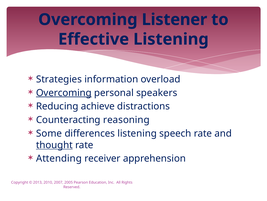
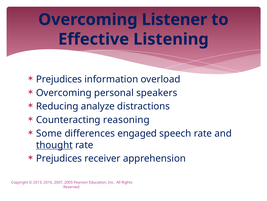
Strategies: Strategies -> Prejudices (59, 79)
Overcoming underline: present -> none (64, 92)
achieve: achieve -> analyze (98, 106)
differences listening: listening -> engaged (137, 133)
Attending: Attending -> Prejudices (59, 158)
